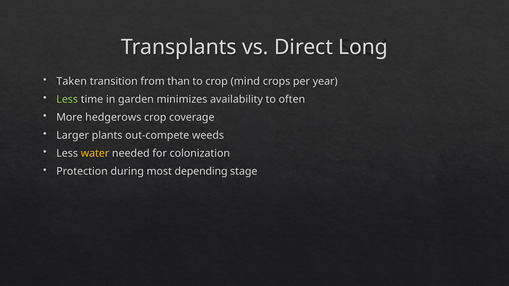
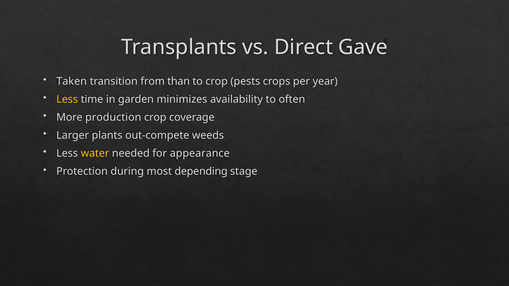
Long: Long -> Gave (363, 47)
mind: mind -> pests (245, 81)
Less colour: light green -> yellow (67, 99)
hedgerows: hedgerows -> production (113, 117)
colonization: colonization -> appearance (200, 153)
